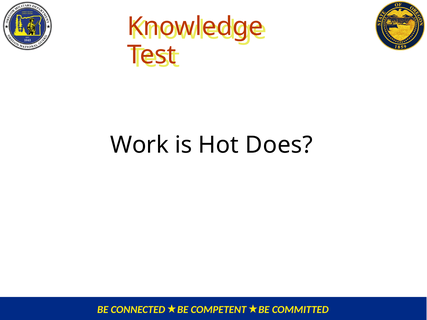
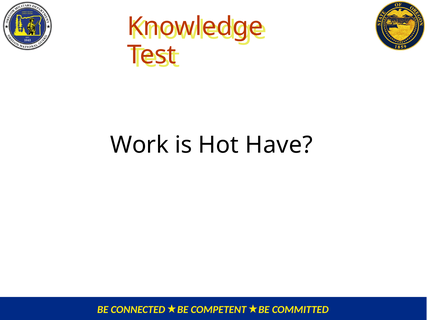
Does: Does -> Have (279, 145)
